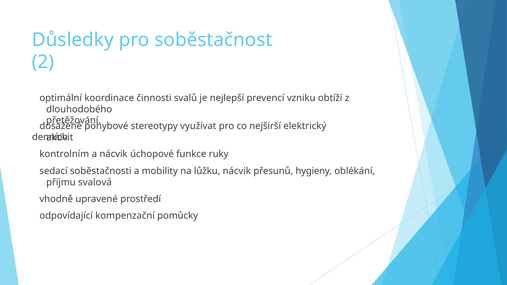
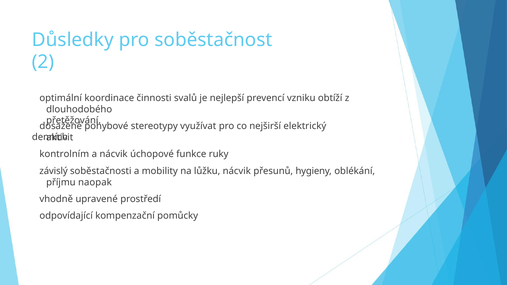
sedací: sedací -> závislý (54, 171)
svalová: svalová -> naopak (95, 182)
